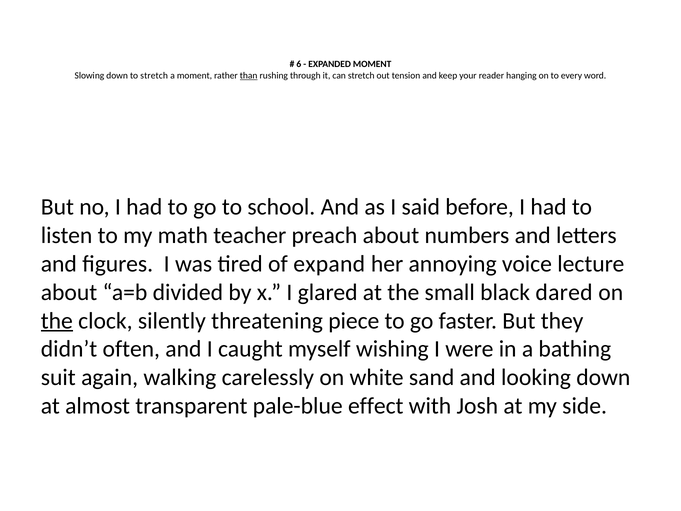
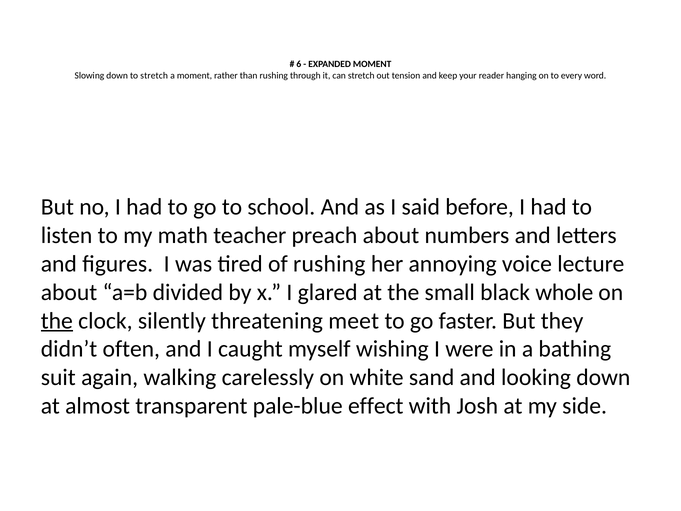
than underline: present -> none (249, 76)
of expand: expand -> rushing (329, 264)
dared: dared -> whole (564, 292)
piece: piece -> meet (354, 321)
